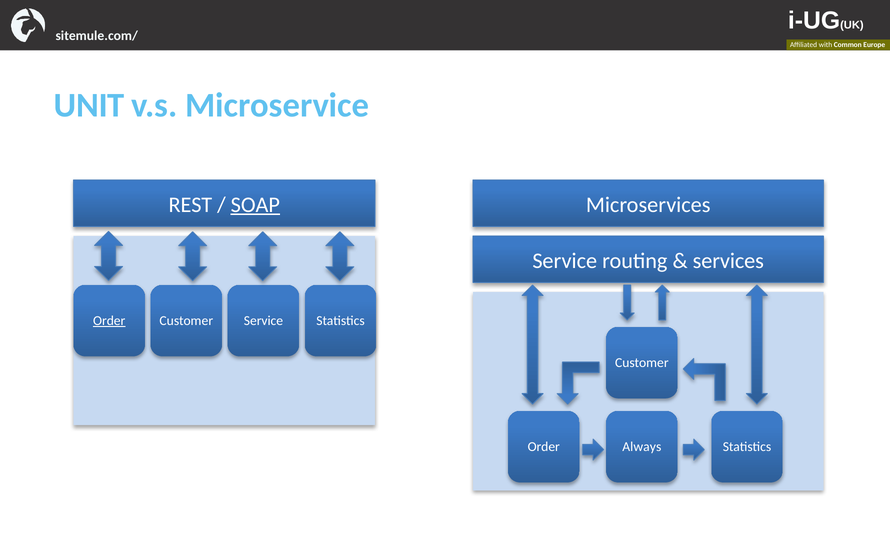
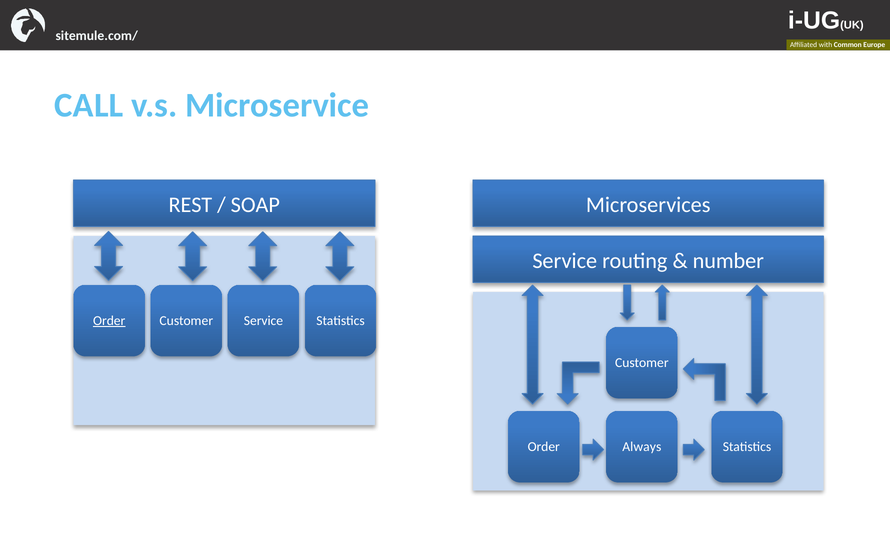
UNIT: UNIT -> CALL (89, 105)
SOAP underline: present -> none (255, 205)
services: services -> number (728, 261)
